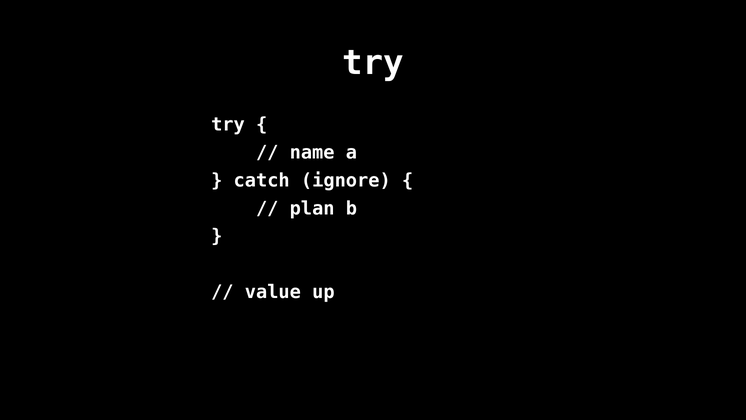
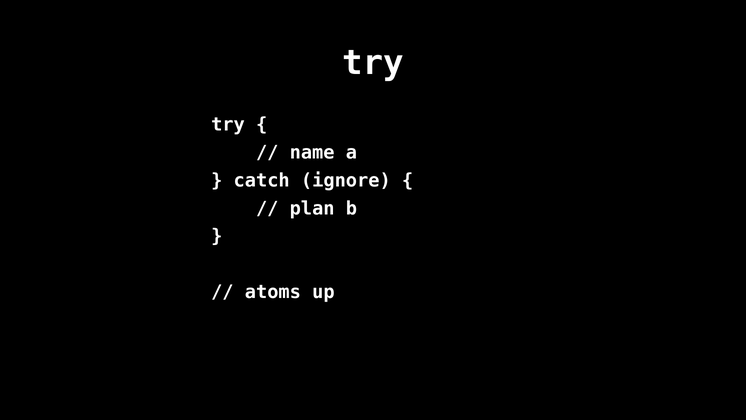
value: value -> atoms (273, 292)
